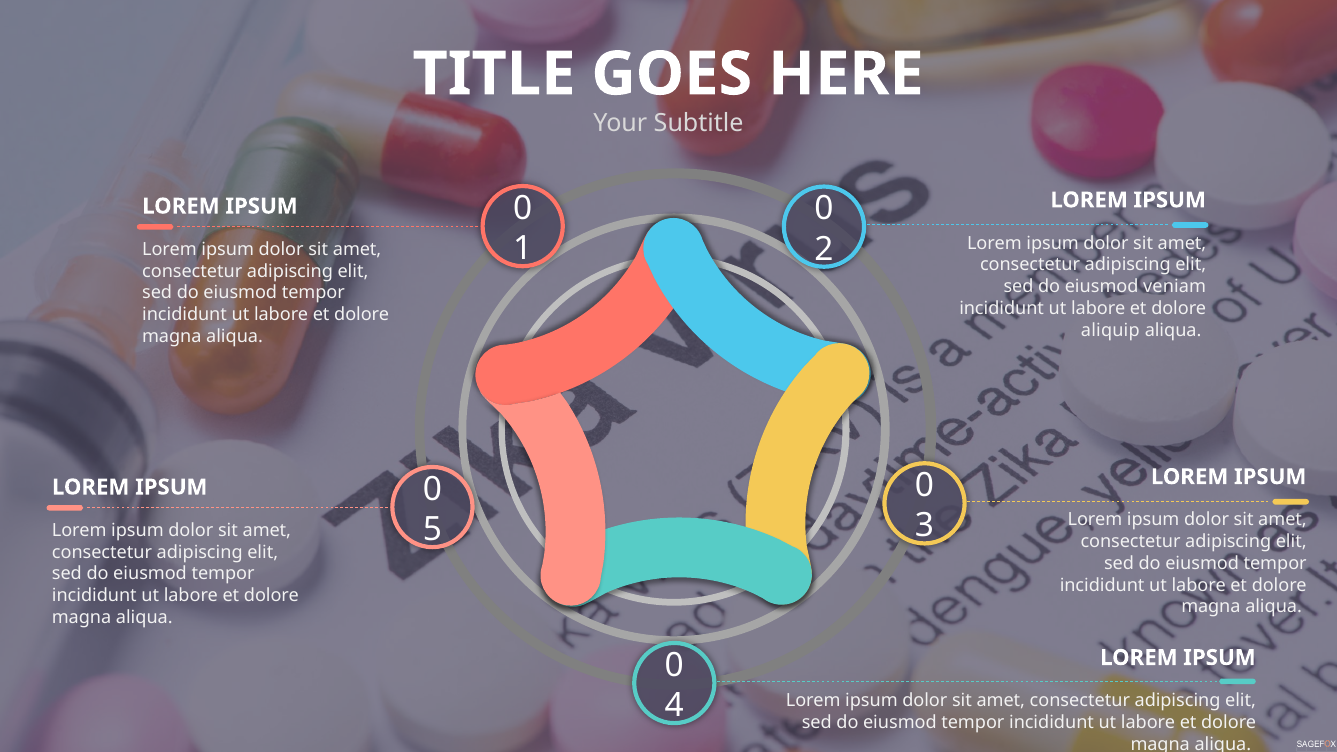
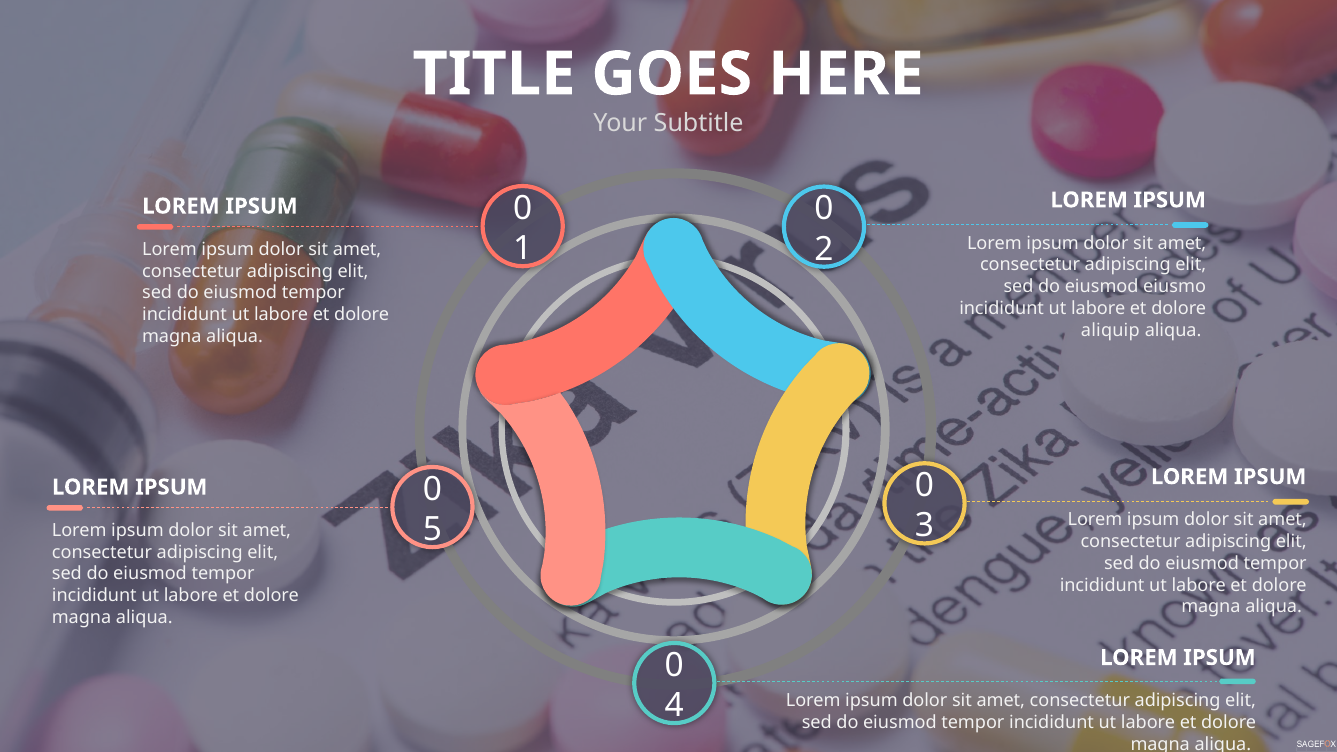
veniam: veniam -> eiusmo (1175, 287)
